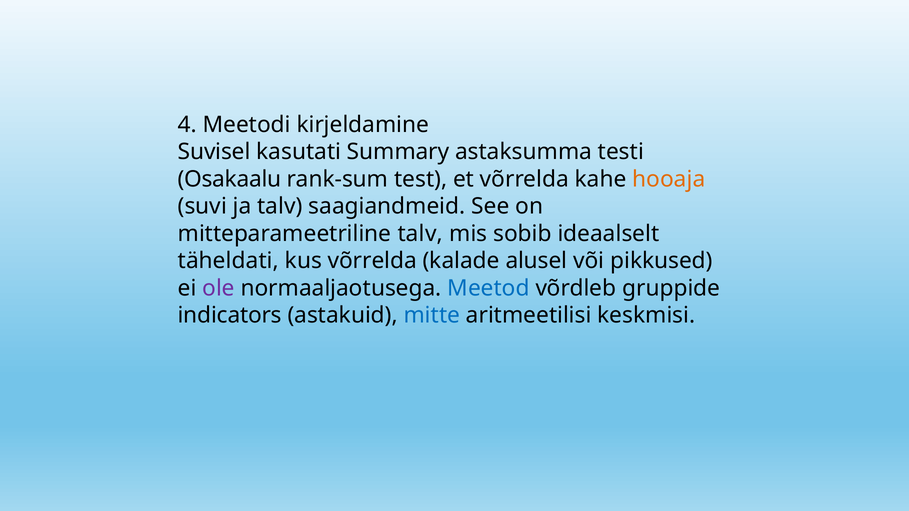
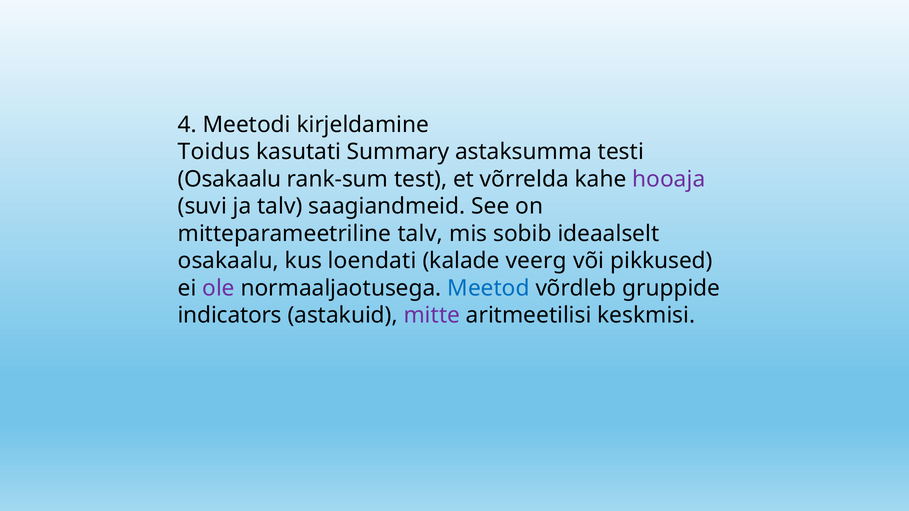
Suvisel: Suvisel -> Toidus (214, 152)
hooaja colour: orange -> purple (669, 179)
täheldati: täheldati -> osakaalu (228, 261)
kus võrrelda: võrrelda -> loendati (372, 261)
alusel: alusel -> veerg (536, 261)
mitte colour: blue -> purple (432, 316)
